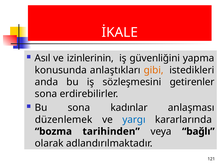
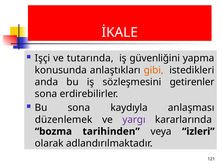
Asıl: Asıl -> Işçi (42, 58)
izinlerinin: izinlerinin -> tutarında (90, 58)
kadınlar: kadınlar -> kaydıyla (129, 107)
yargı colour: blue -> purple (134, 119)
bağlı: bağlı -> izleri (198, 131)
